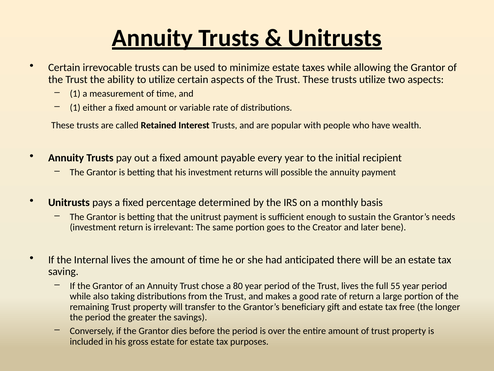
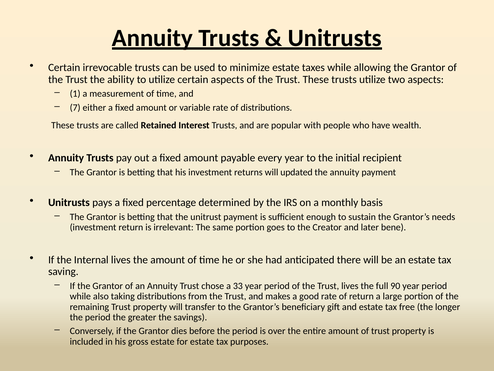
1: 1 -> 7 (75, 108)
possible: possible -> updated (296, 172)
80: 80 -> 33 (238, 286)
55: 55 -> 90 (395, 286)
